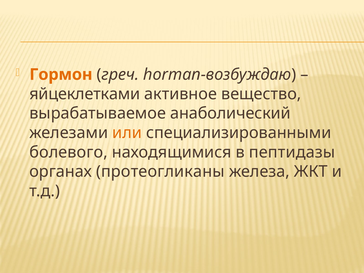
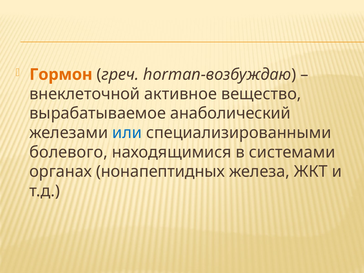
яйцеклетками: яйцеклетками -> внеклеточной (85, 94)
или colour: orange -> blue (127, 133)
пептидазы: пептидазы -> системами (292, 152)
протеогликаны: протеогликаны -> нонапептидных (160, 172)
